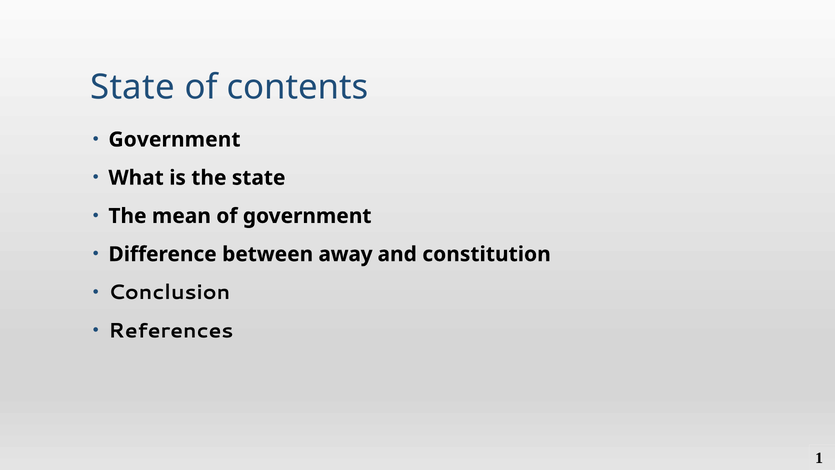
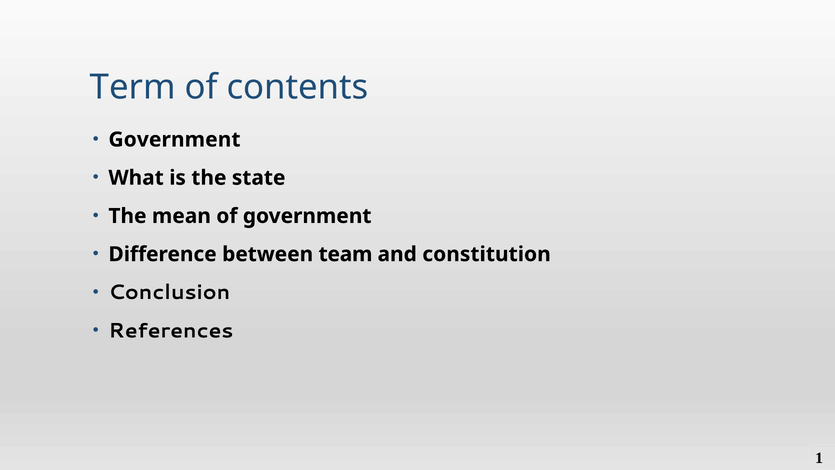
State: State -> Term (133, 87)
away: away -> team (346, 254)
